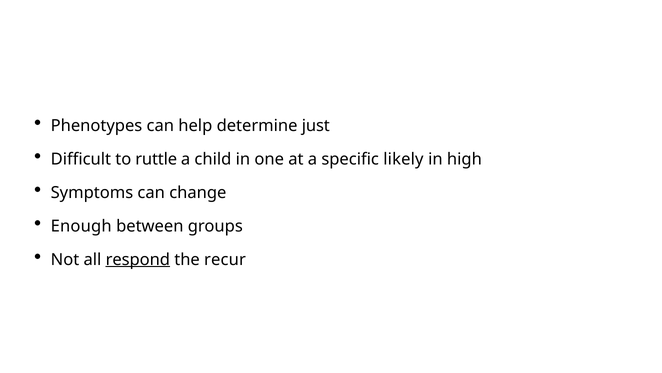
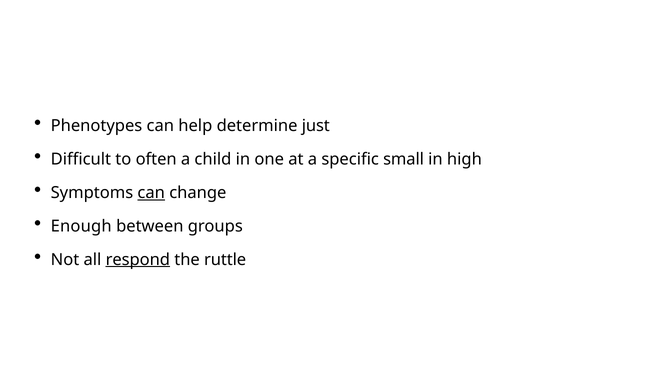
ruttle: ruttle -> often (156, 159)
likely: likely -> small (404, 159)
can underline: none -> present (151, 192)
recur: recur -> ruttle (225, 259)
